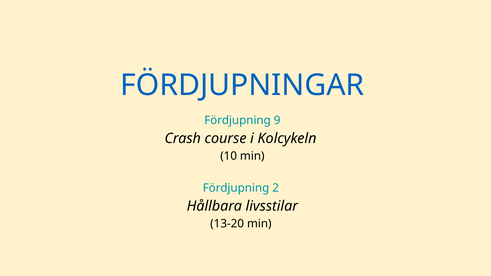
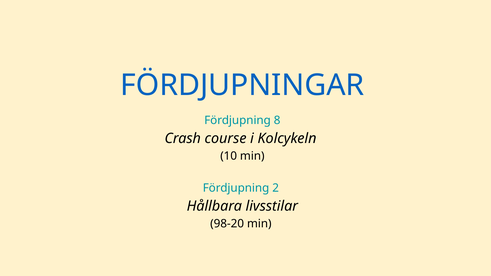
9: 9 -> 8 (277, 120)
13-20: 13-20 -> 98-20 (227, 224)
